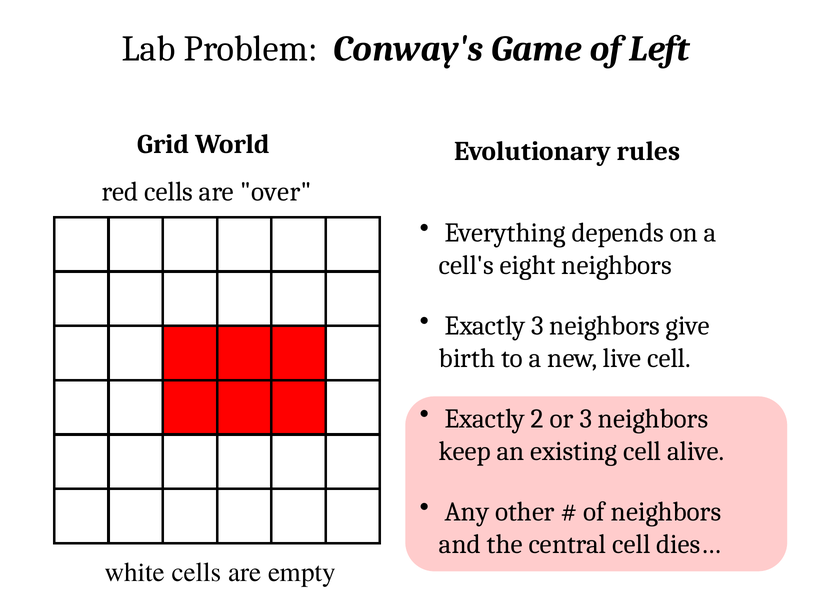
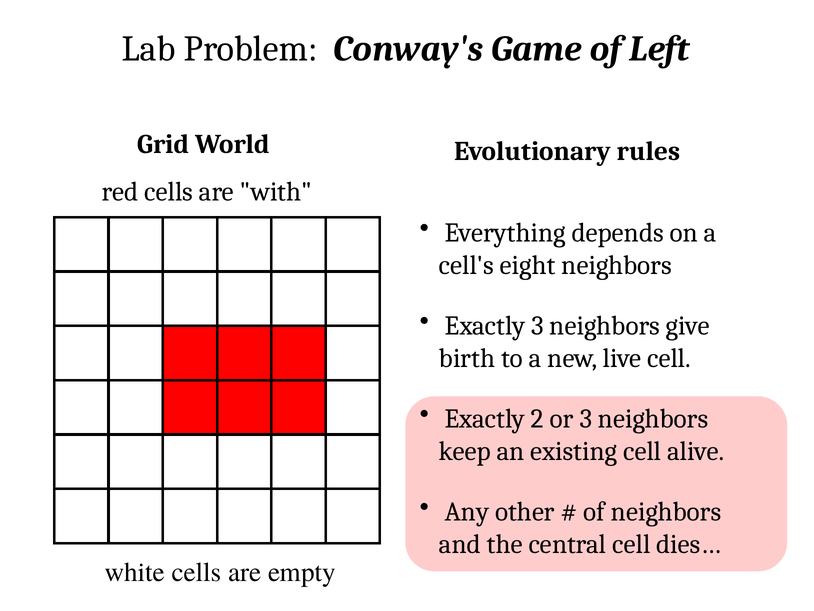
over: over -> with (276, 192)
